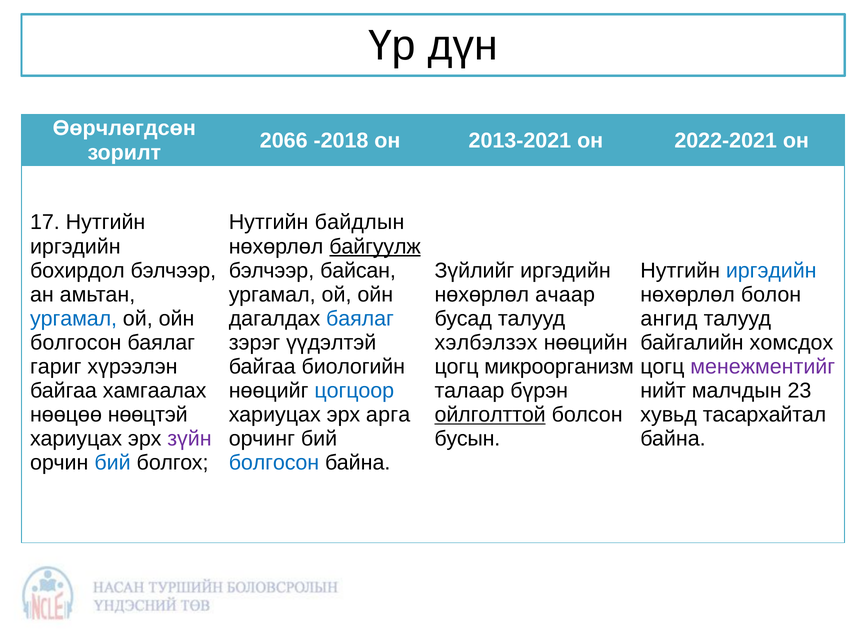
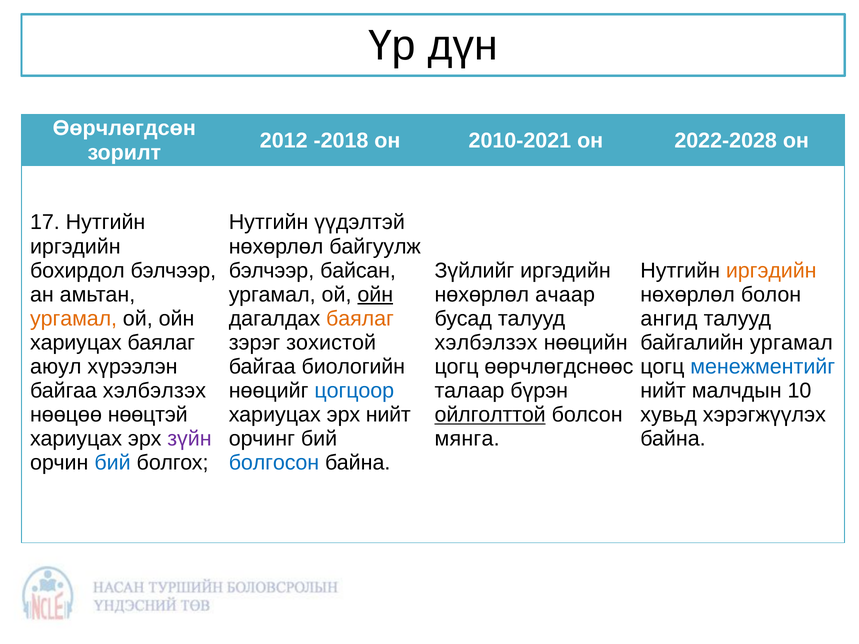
2066: 2066 -> 2012 (284, 140)
2013-2021: 2013-2021 -> 2010-2021 (520, 140)
2022-2021: 2022-2021 -> 2022-2028 (726, 140)
байдлын: байдлын -> үүдэлтэй (360, 222)
байгуулж underline: present -> none (375, 247)
иргэдийн colour: blue -> orange (771, 271)
ойн underline: none -> present (375, 295)
ургамал colour: blue -> orange (74, 319)
баялаг colour: blue -> orange (360, 319)
болгосон: болгосон -> хариуцах (76, 343)
үүдэлтэй: үүдэлтэй -> зохистой (331, 343)
байгалийн хомсдох: хомсдох -> ургамал (791, 343)
гариг: гариг -> аюул (56, 367)
микроорганизм: микроорганизм -> өөрчлөгдснөөс (559, 367)
менежментийг colour: purple -> blue (763, 367)
байгаа хамгаалах: хамгаалах -> хэлбэлзэх (154, 391)
23: 23 -> 10 (799, 391)
эрх арга: арга -> нийт (388, 415)
тасархайтал: тасархайтал -> хэрэгжүүлэх (764, 415)
бусын: бусын -> мянга (467, 439)
